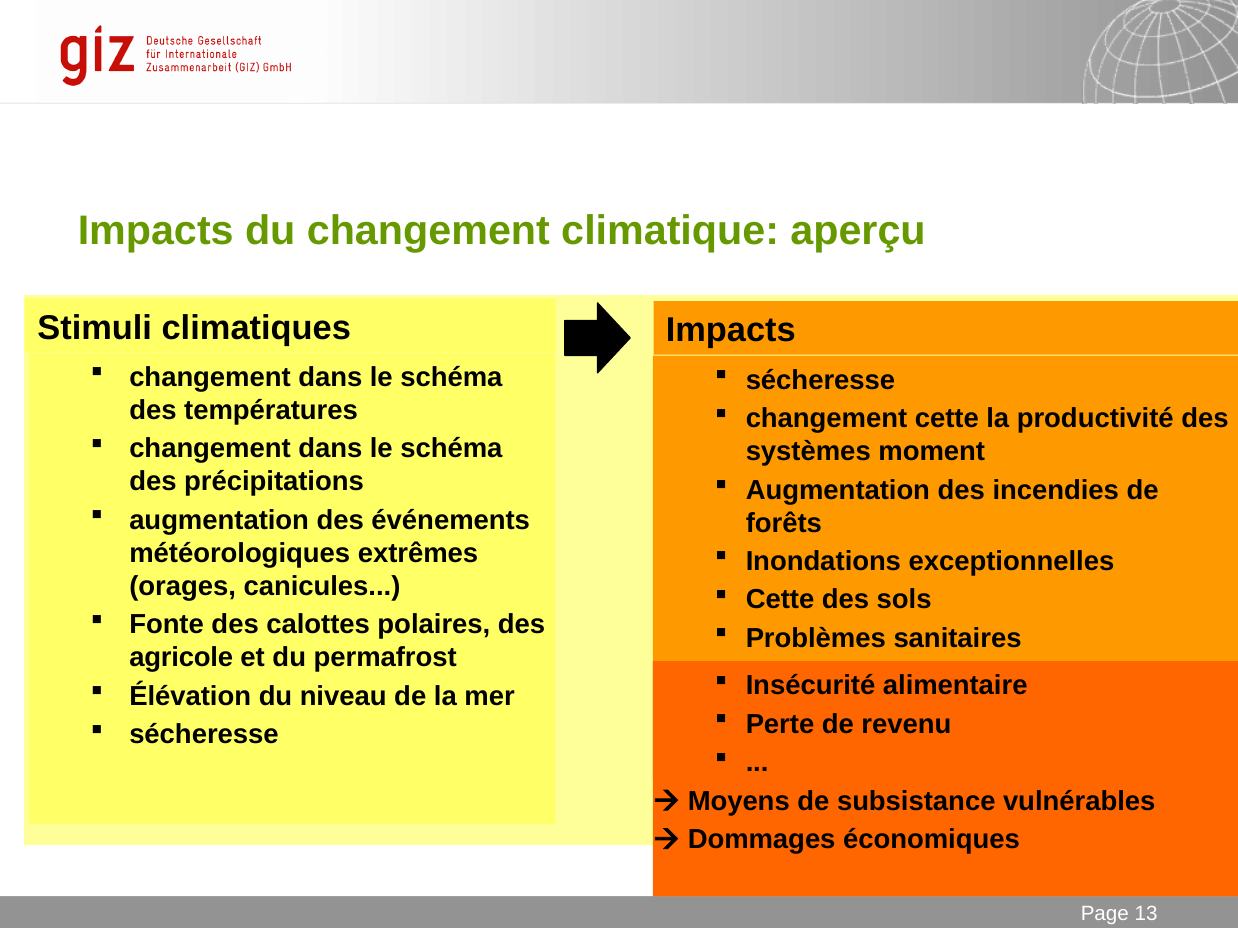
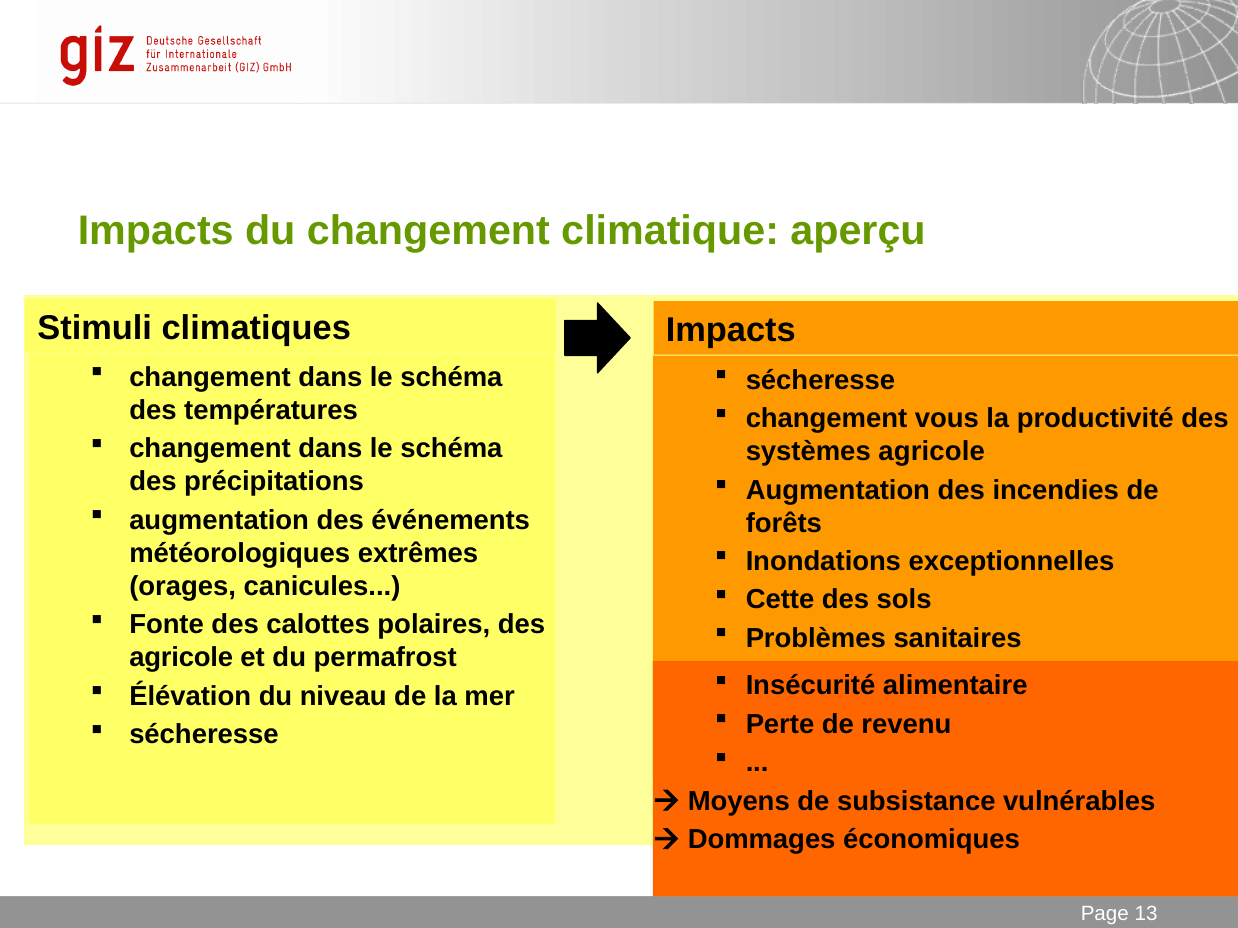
changement cette: cette -> vous (947, 419)
systèmes moment: moment -> agricole (932, 452)
